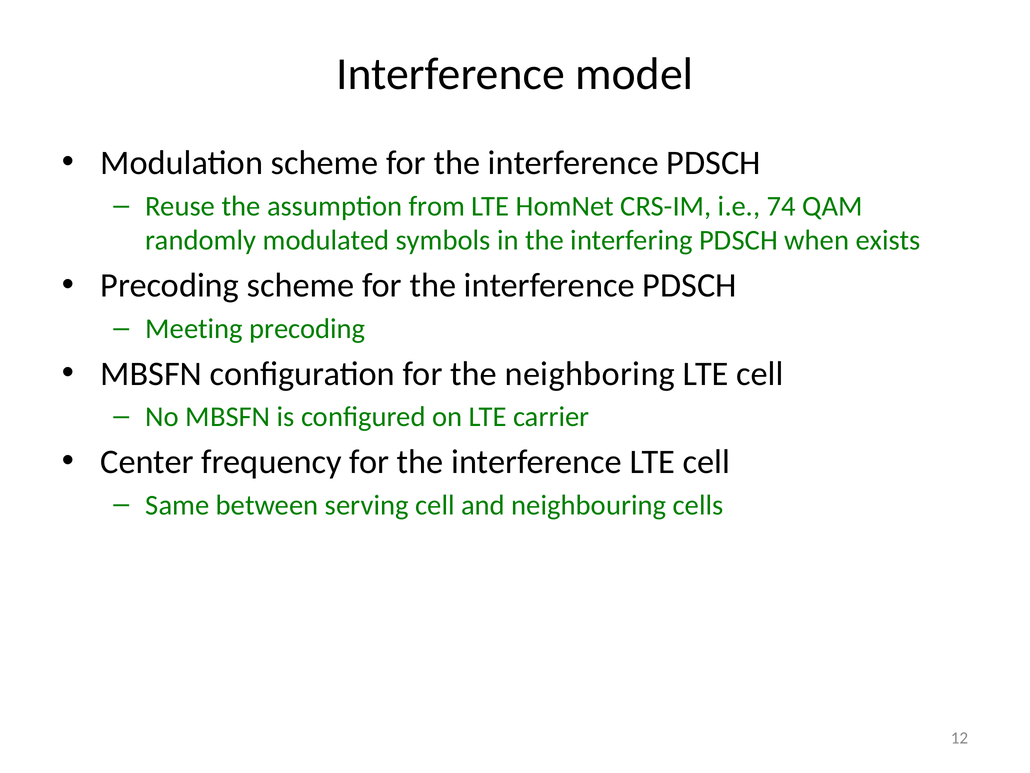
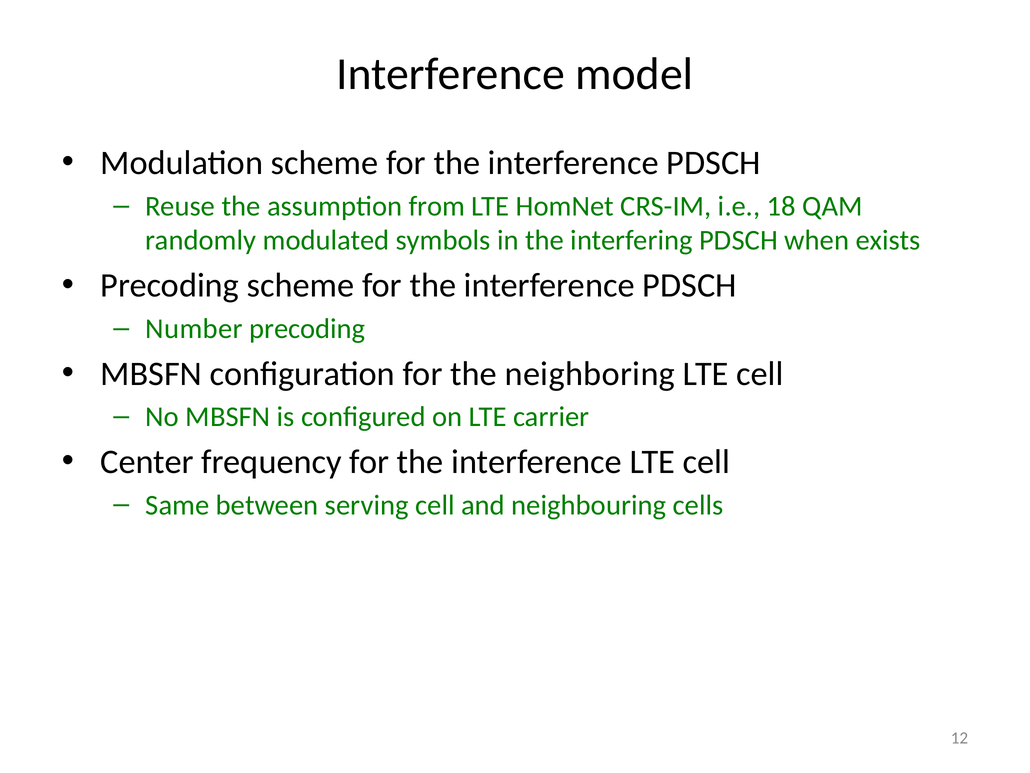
74: 74 -> 18 (781, 206)
Meeting: Meeting -> Number (194, 329)
